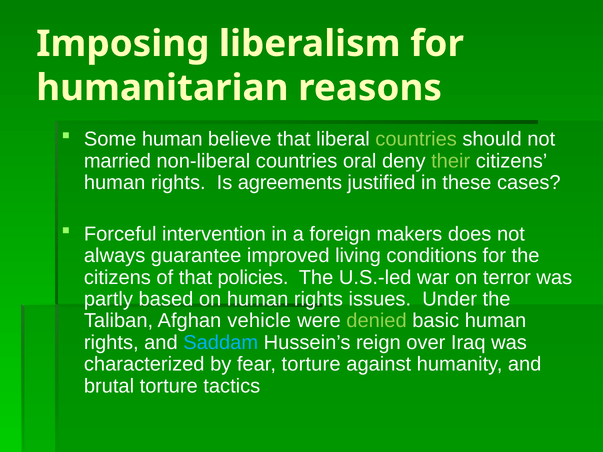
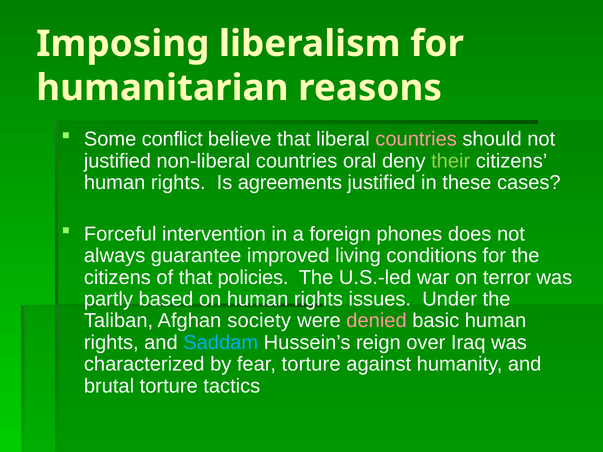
Some human: human -> conflict (172, 139)
countries colour: light green -> pink (416, 139)
married: married -> justified (117, 161)
makers: makers -> phones (409, 234)
vehicle: vehicle -> society (259, 321)
denied colour: light green -> pink (377, 321)
